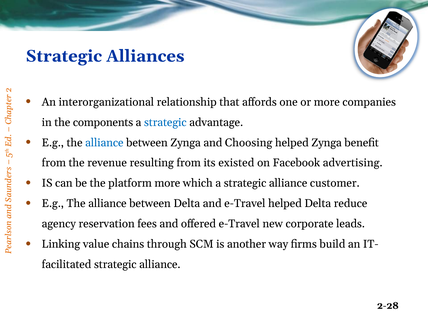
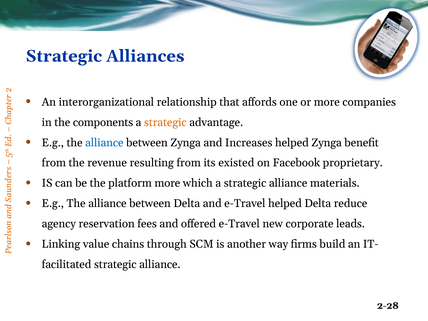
strategic colour: blue -> orange (165, 122)
Choosing: Choosing -> Increases (249, 143)
advertising: advertising -> proprietary (353, 163)
customer: customer -> materials (335, 183)
